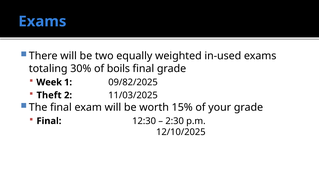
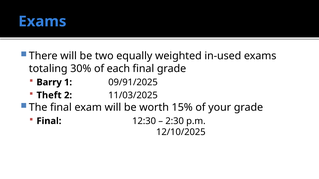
boils: boils -> each (118, 69)
Week: Week -> Barry (49, 82)
09/82/2025: 09/82/2025 -> 09/91/2025 (133, 82)
